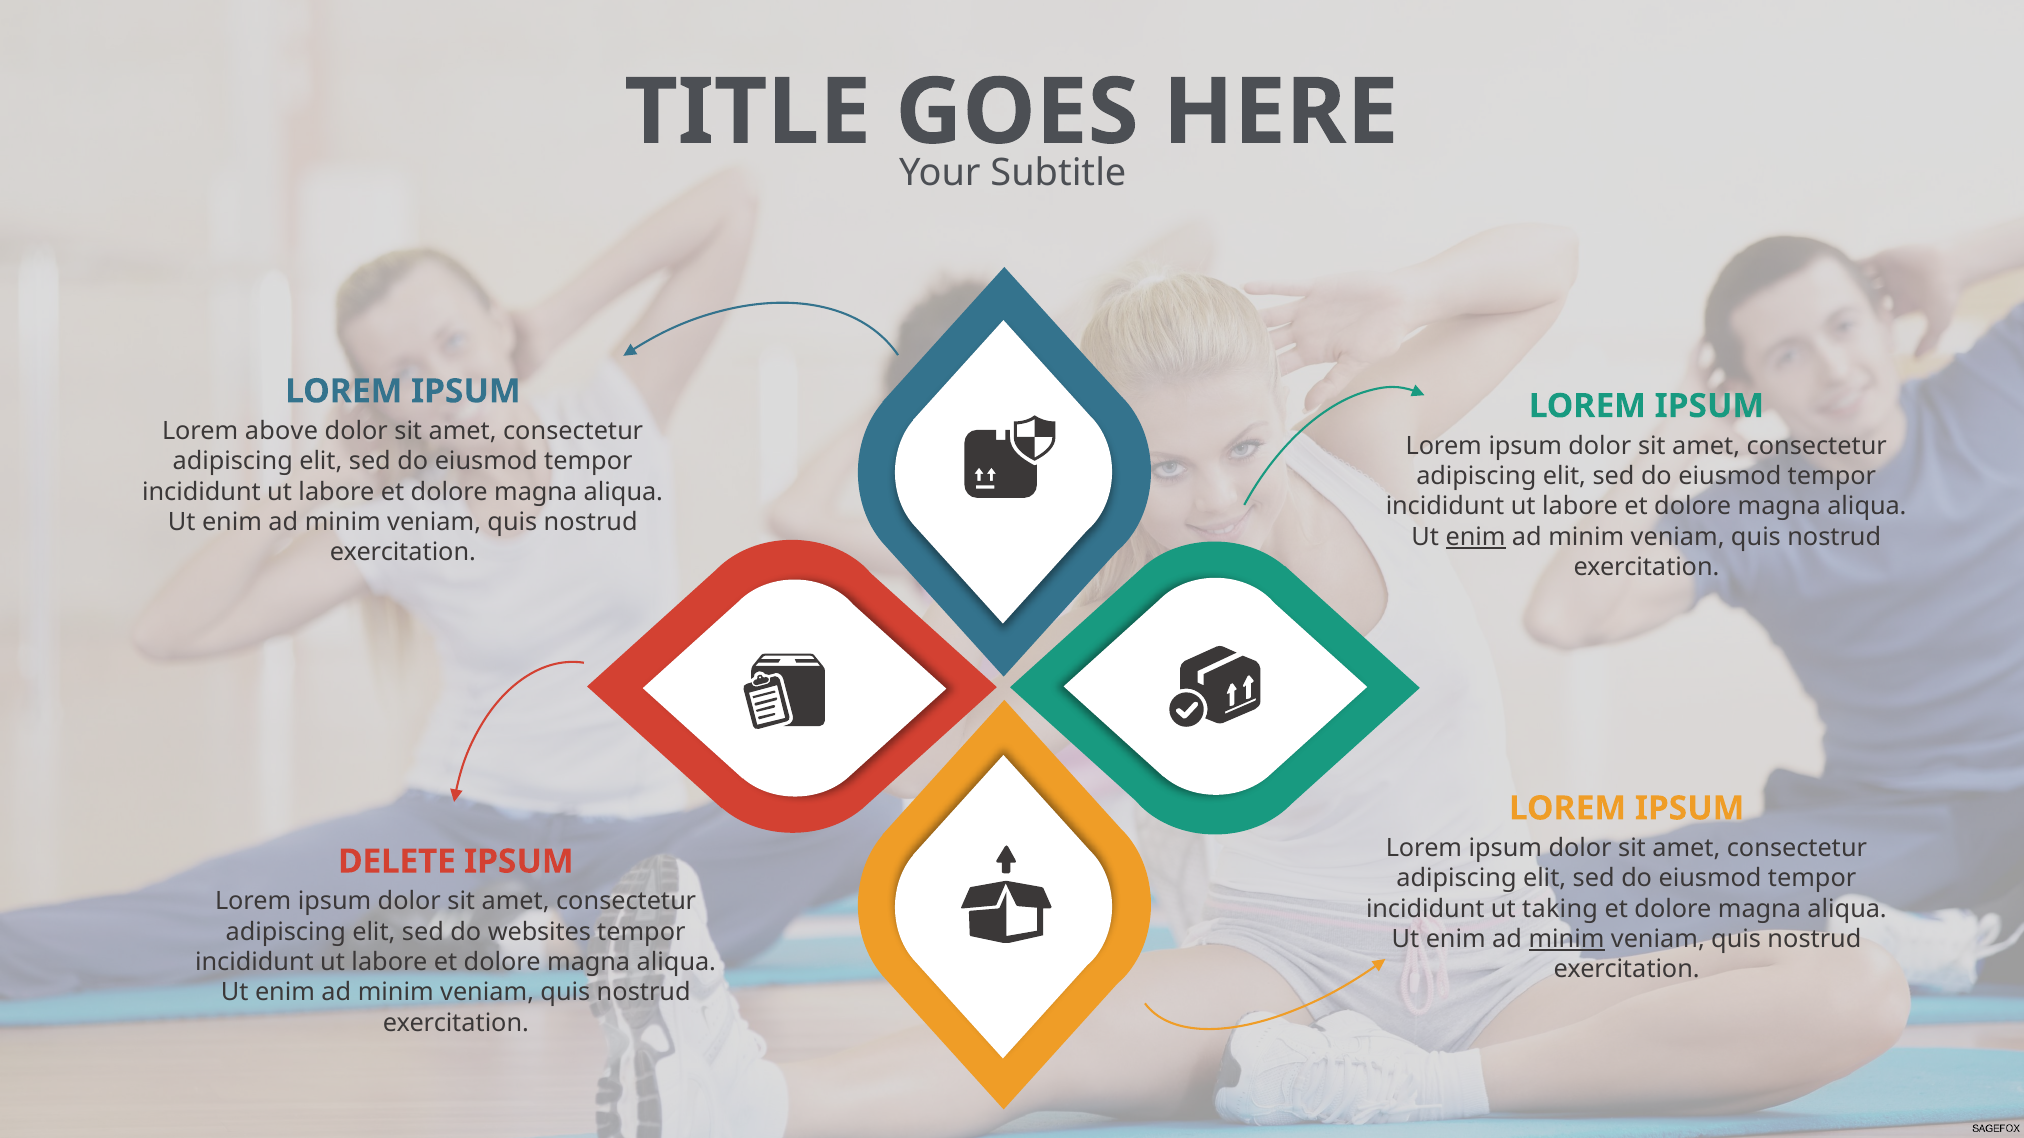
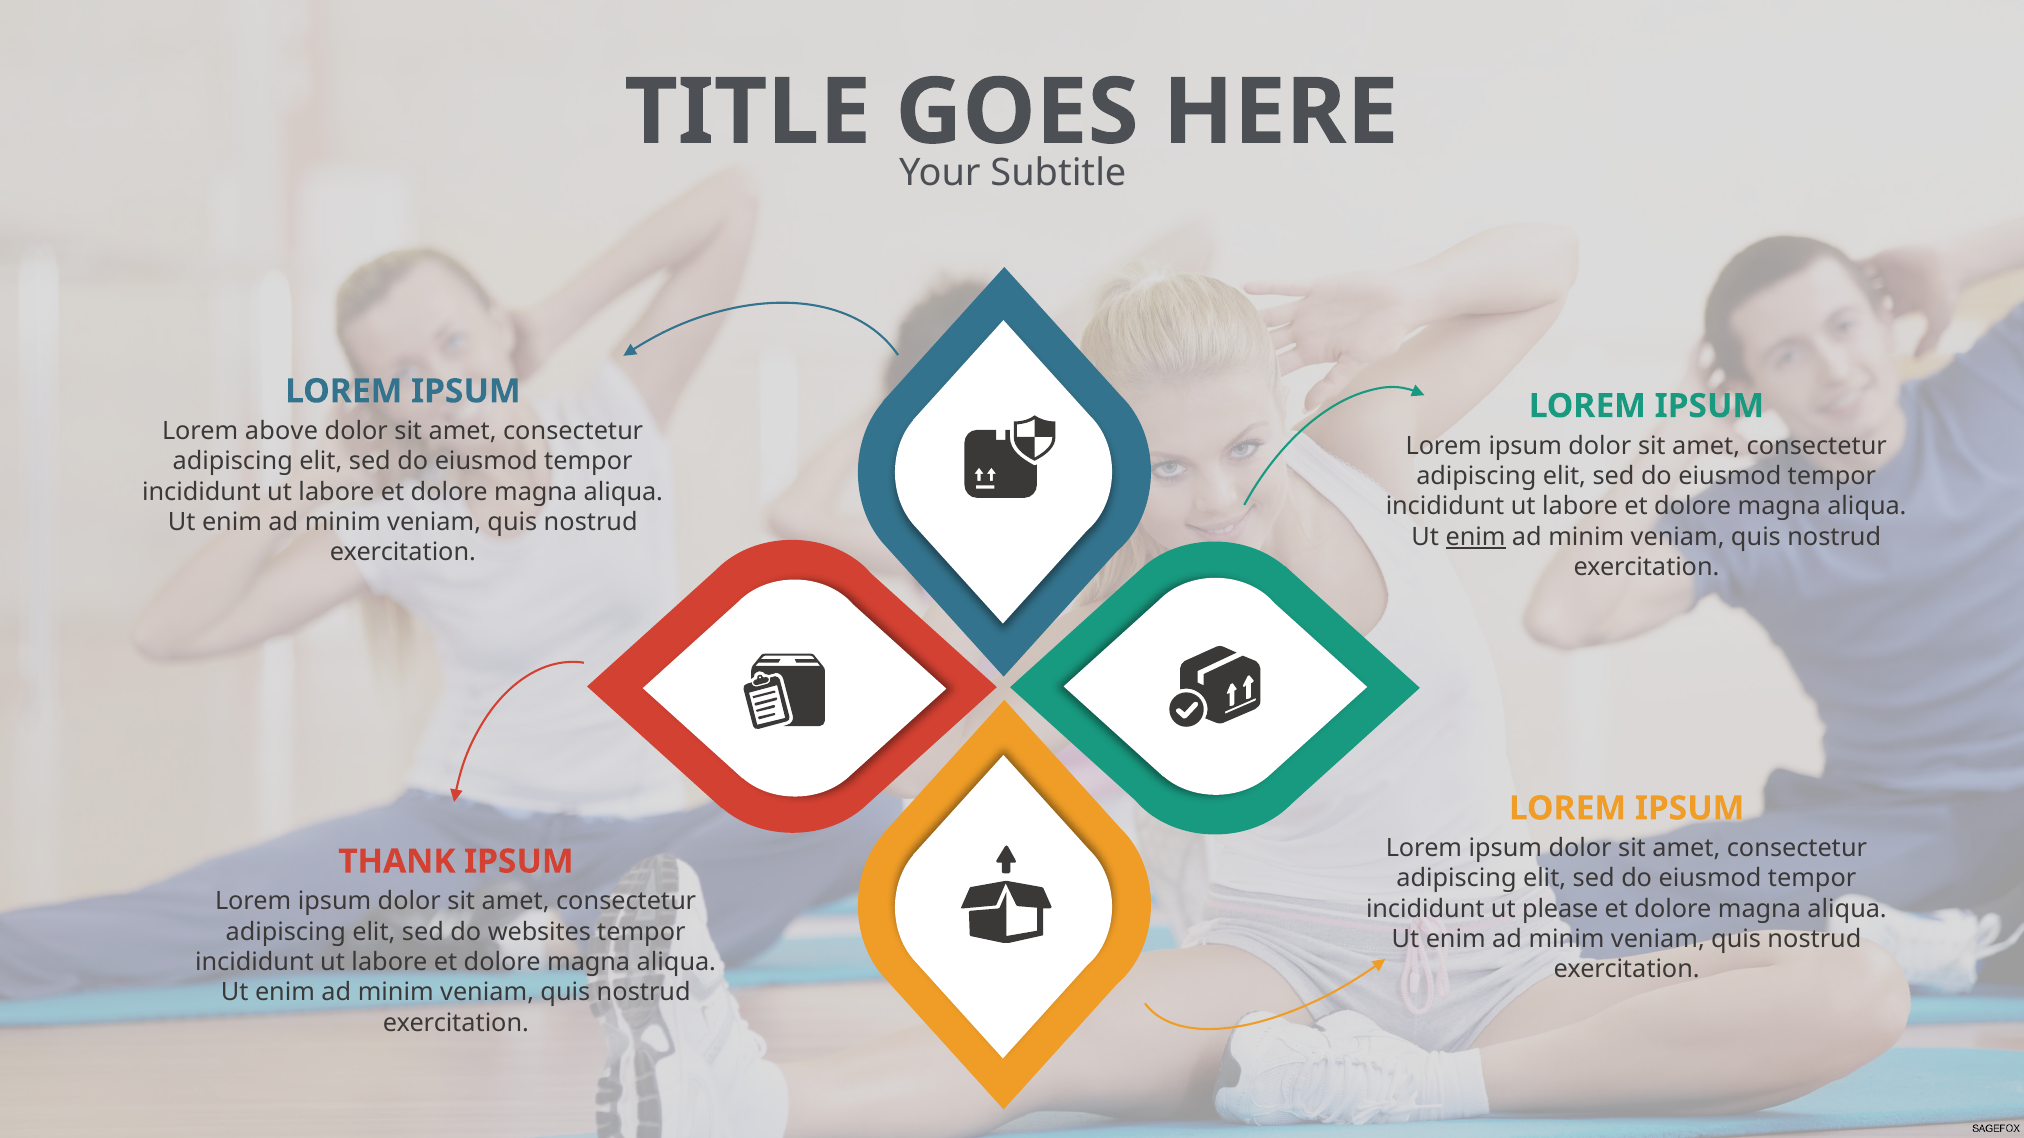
DELETE: DELETE -> THANK (397, 862)
taking: taking -> please (1560, 909)
minim underline: present -> none (1567, 940)
